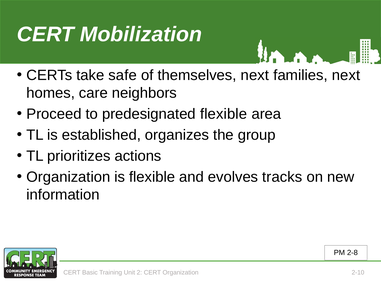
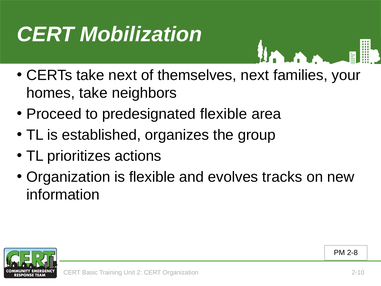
take safe: safe -> next (123, 75)
families next: next -> your (346, 75)
homes care: care -> take (93, 93)
